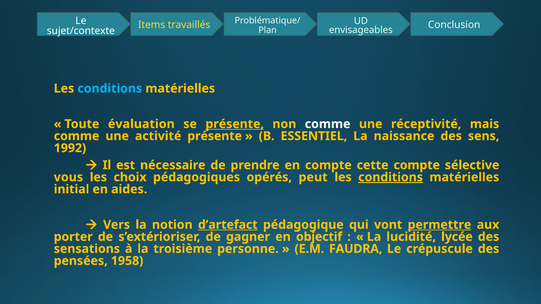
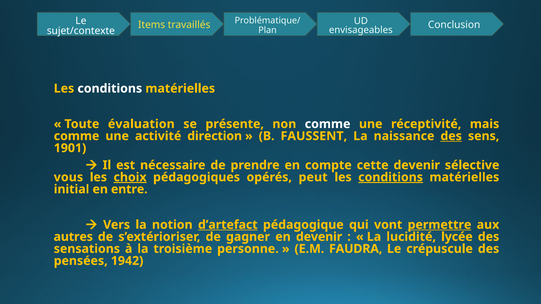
conditions colour: light blue -> white (110, 89)
présente underline: present -> none (235, 124)
activité présente: présente -> direction (215, 136)
ESSENTIEL: ESSENTIEL -> FAUSSENT (314, 136)
des underline: none -> present (451, 136)
1992: 1992 -> 1901 (70, 148)
cette compte: compte -> devenir (417, 165)
choix underline: none -> present (130, 177)
aides: aides -> entre (129, 189)
porter: porter -> autres (73, 237)
en objectif: objectif -> devenir (319, 237)
1958: 1958 -> 1942 (127, 261)
